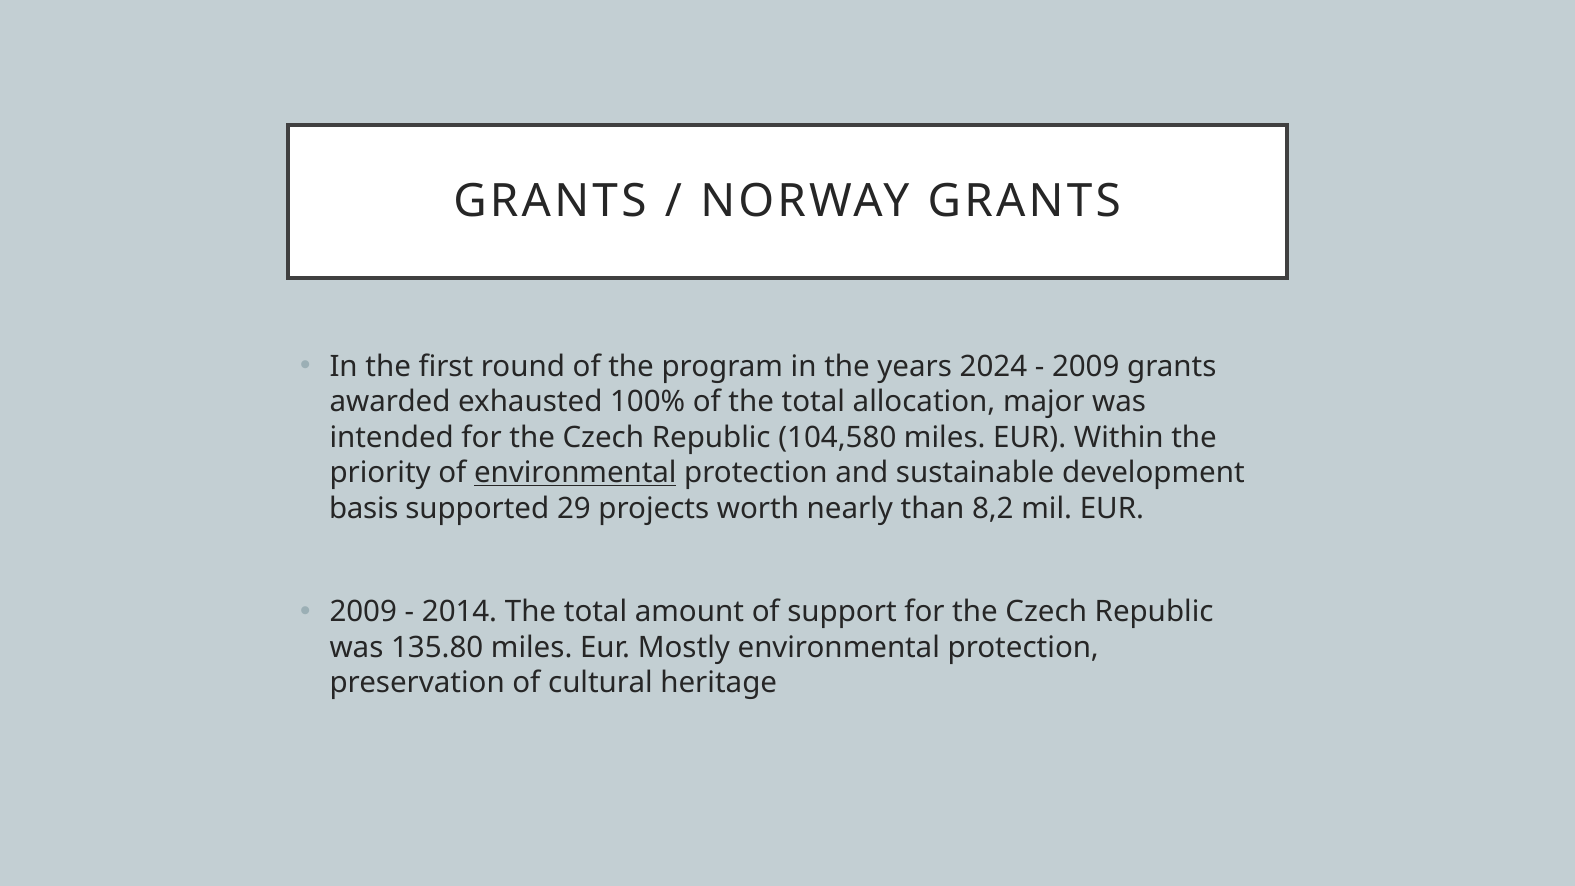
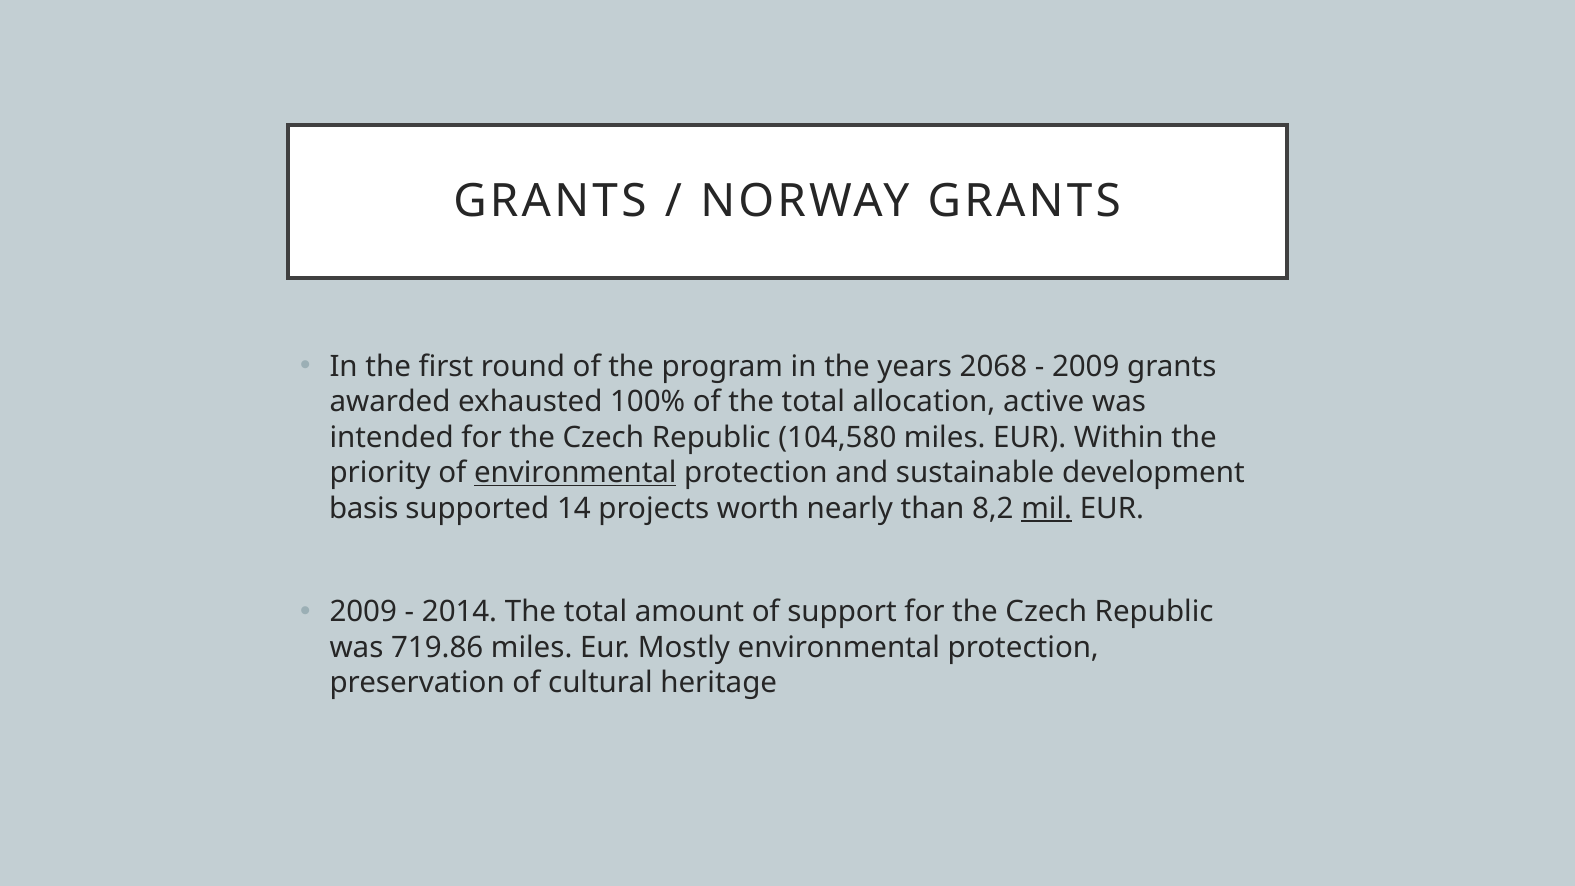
2024: 2024 -> 2068 (993, 366)
major: major -> active (1044, 402)
29: 29 -> 14 (574, 508)
mil underline: none -> present (1047, 508)
135.80: 135.80 -> 719.86 (437, 647)
